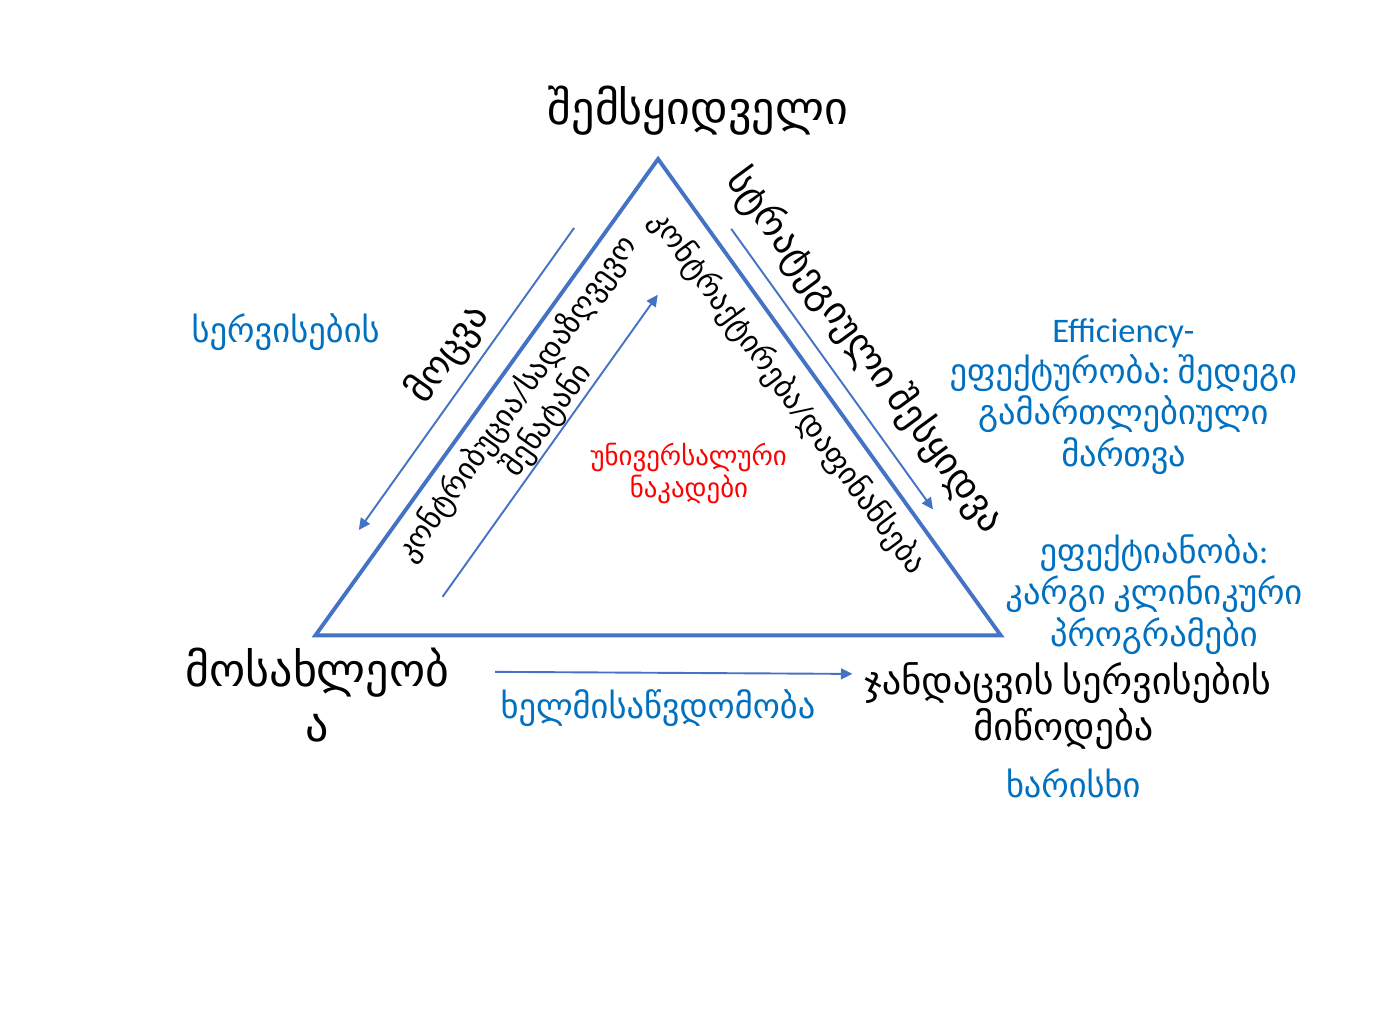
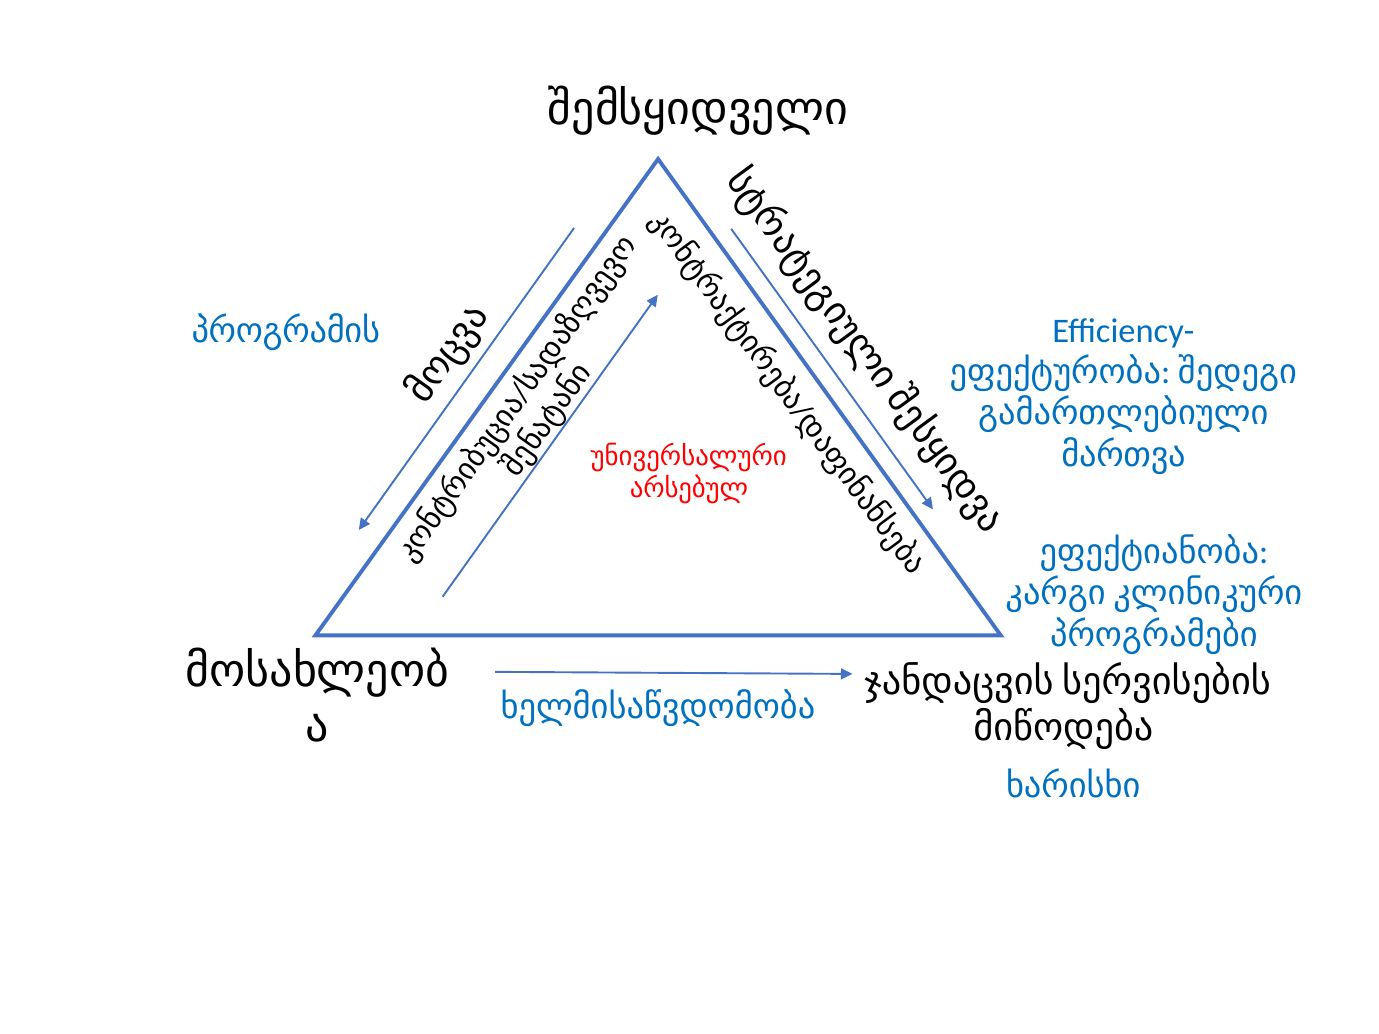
სერვისების: სერვისების -> პროგრამის (286, 331)
ნაკადები: ნაკადები -> არსებულ (689, 489)
